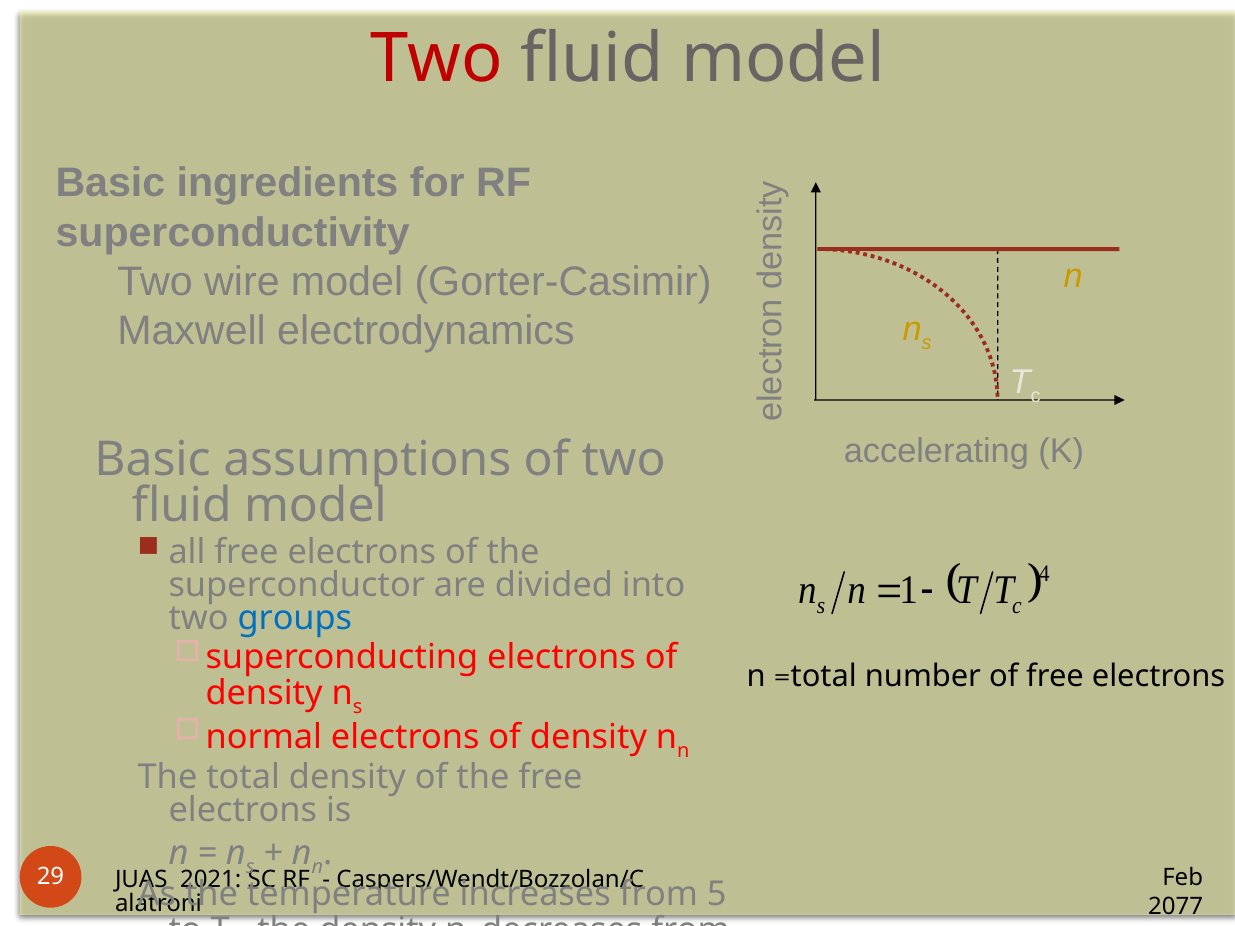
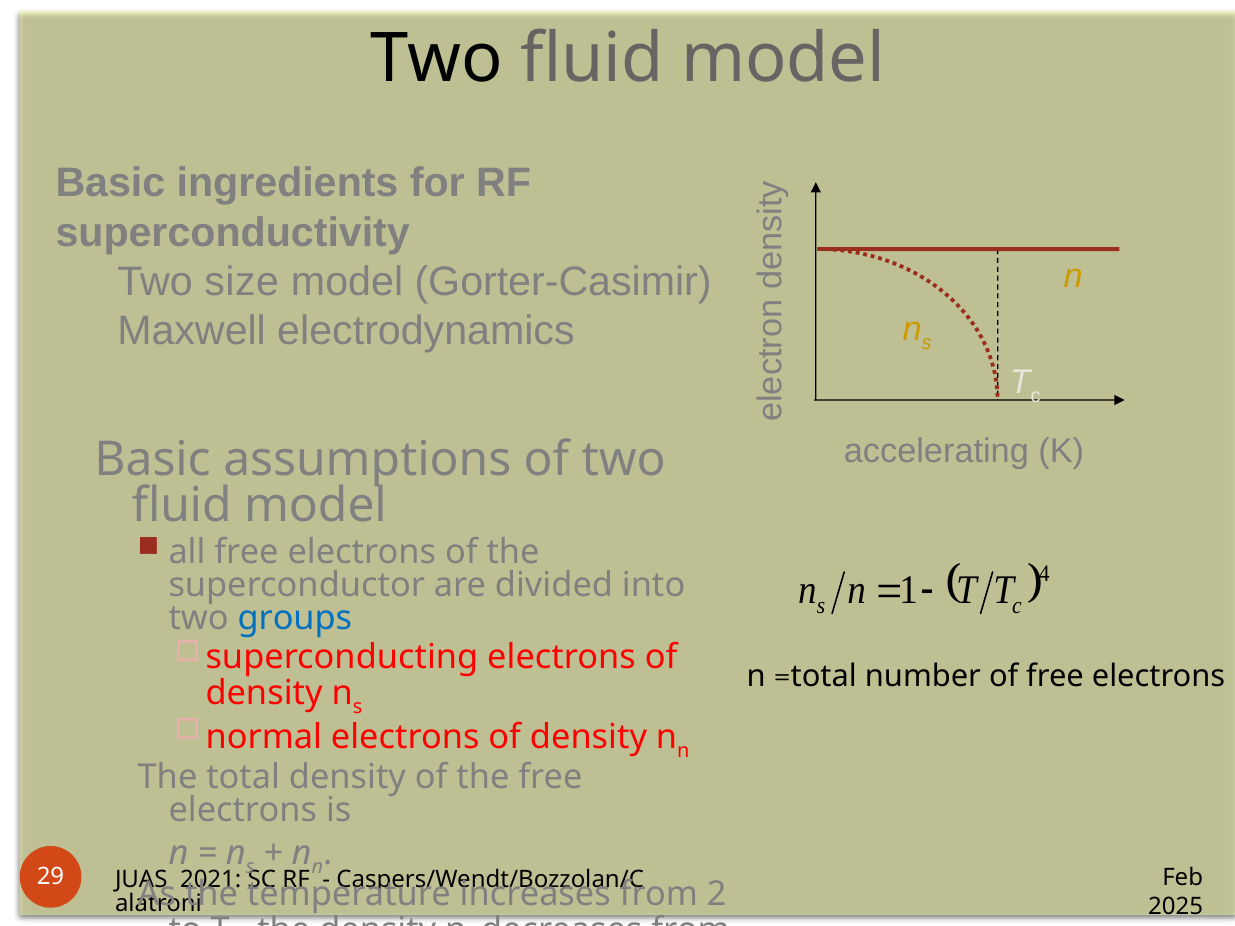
Two colour: red -> black (437, 59)
wire: wire -> size (242, 282)
5: 5 -> 2 (717, 894)
2077: 2077 -> 2025 (1176, 907)
